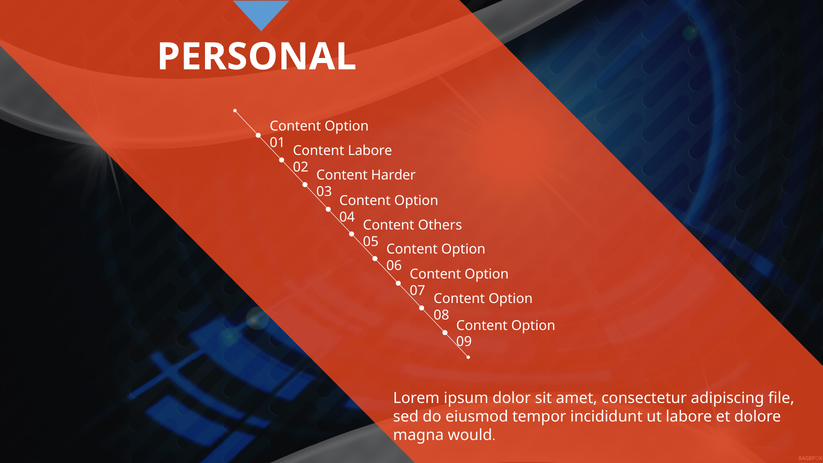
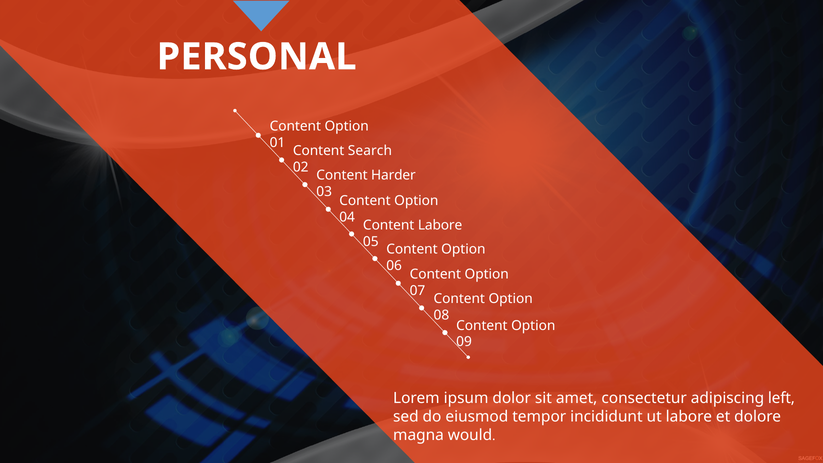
Content Labore: Labore -> Search (370, 151)
Content Others: Others -> Labore (440, 225)
file: file -> left (781, 398)
